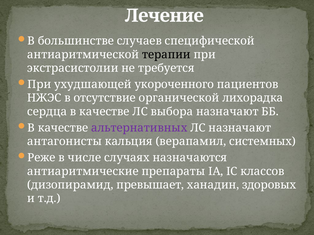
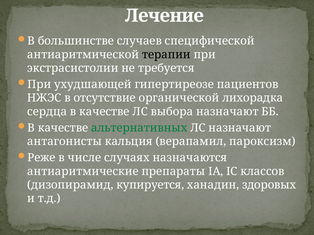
укороченного: укороченного -> гипертиреозе (174, 85)
альтернативных colour: purple -> green (139, 128)
системных: системных -> пароксизм (262, 142)
превышает: превышает -> купируется (150, 185)
